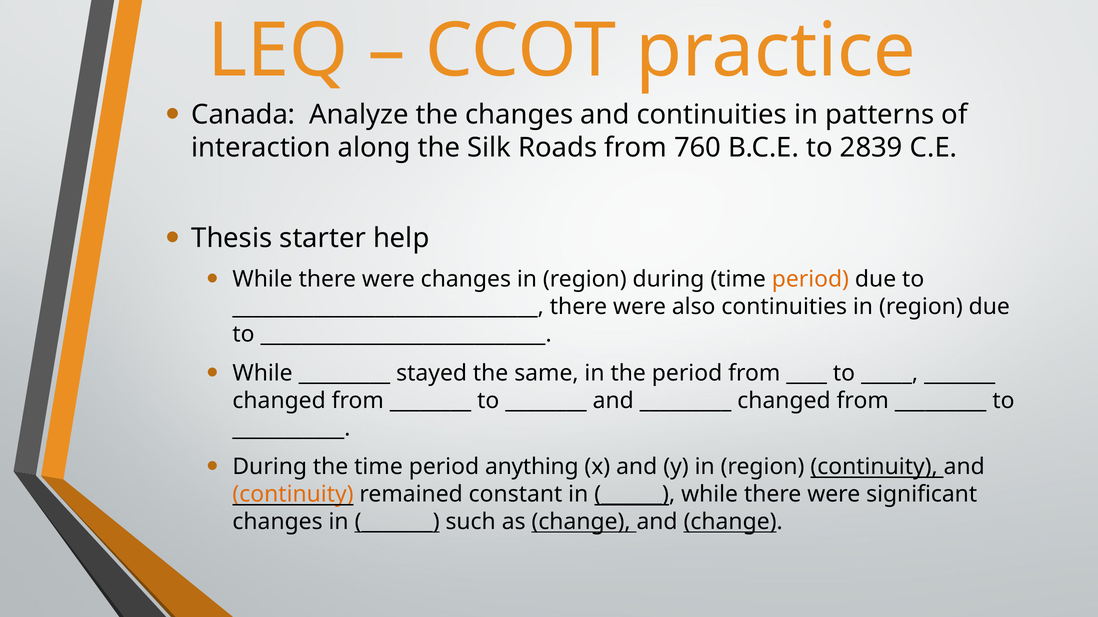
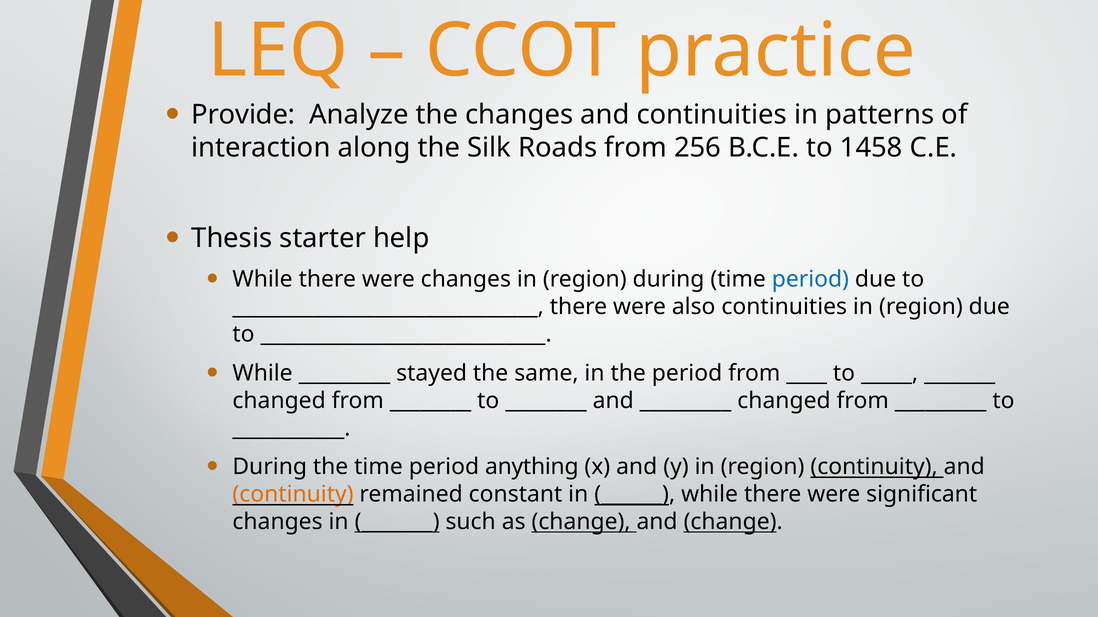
Canada: Canada -> Provide (243, 115)
760: 760 -> 256 (698, 148)
2839: 2839 -> 1458 (871, 148)
period colour: orange -> blue (810, 280)
